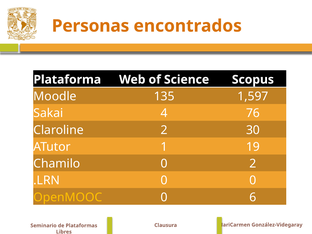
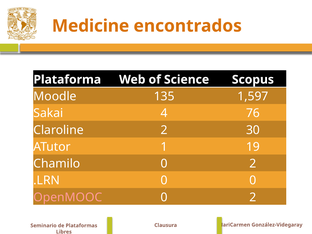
Personas: Personas -> Medicine (91, 26)
OpenMOOC colour: yellow -> pink (68, 197)
6: 6 -> 2 (253, 197)
